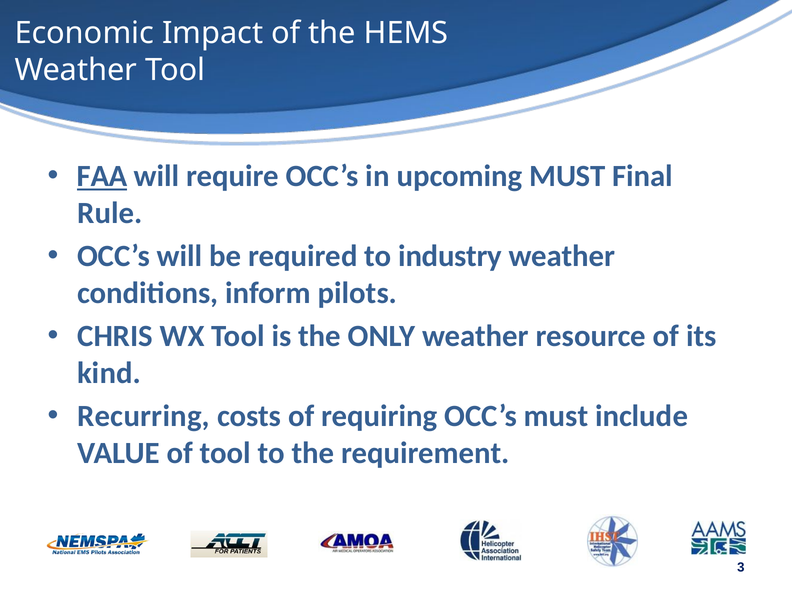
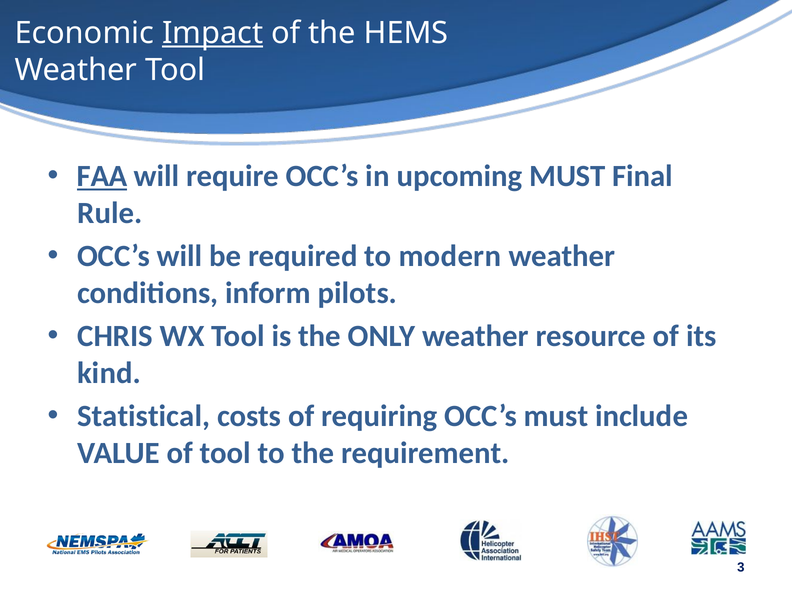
Impact underline: none -> present (213, 33)
industry: industry -> modern (450, 256)
Recurring: Recurring -> Statistical (144, 416)
